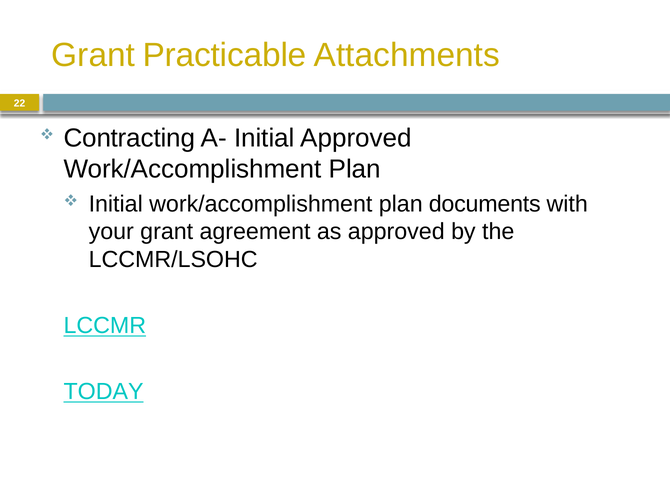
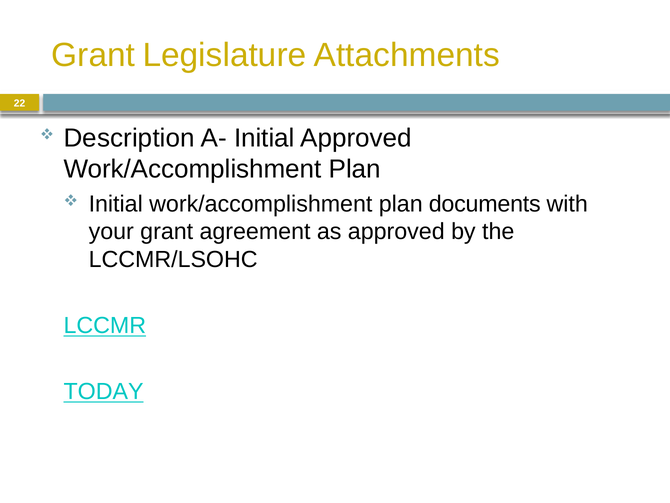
Practicable: Practicable -> Legislature (224, 55)
Contracting: Contracting -> Description (129, 138)
